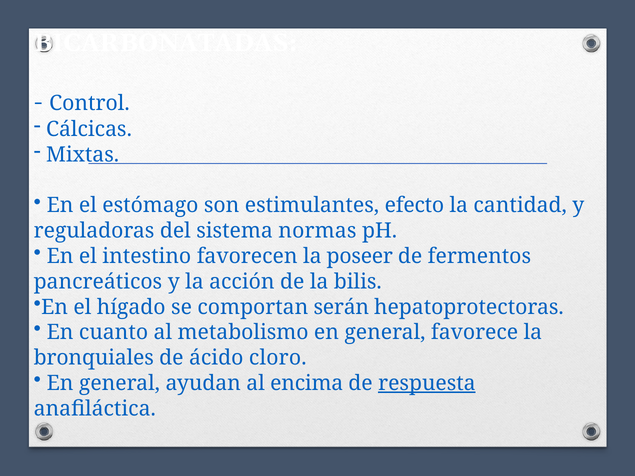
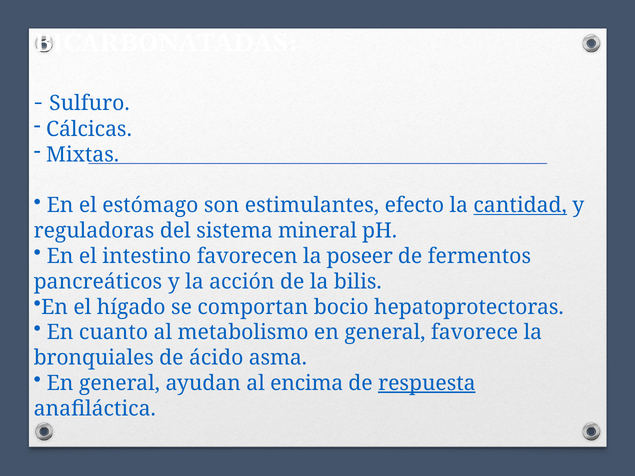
Control: Control -> Sulfuro (89, 103)
cantidad underline: none -> present (520, 206)
normas: normas -> mineral (318, 231)
serán: serán -> bocio (341, 307)
cloro: cloro -> asma (278, 358)
